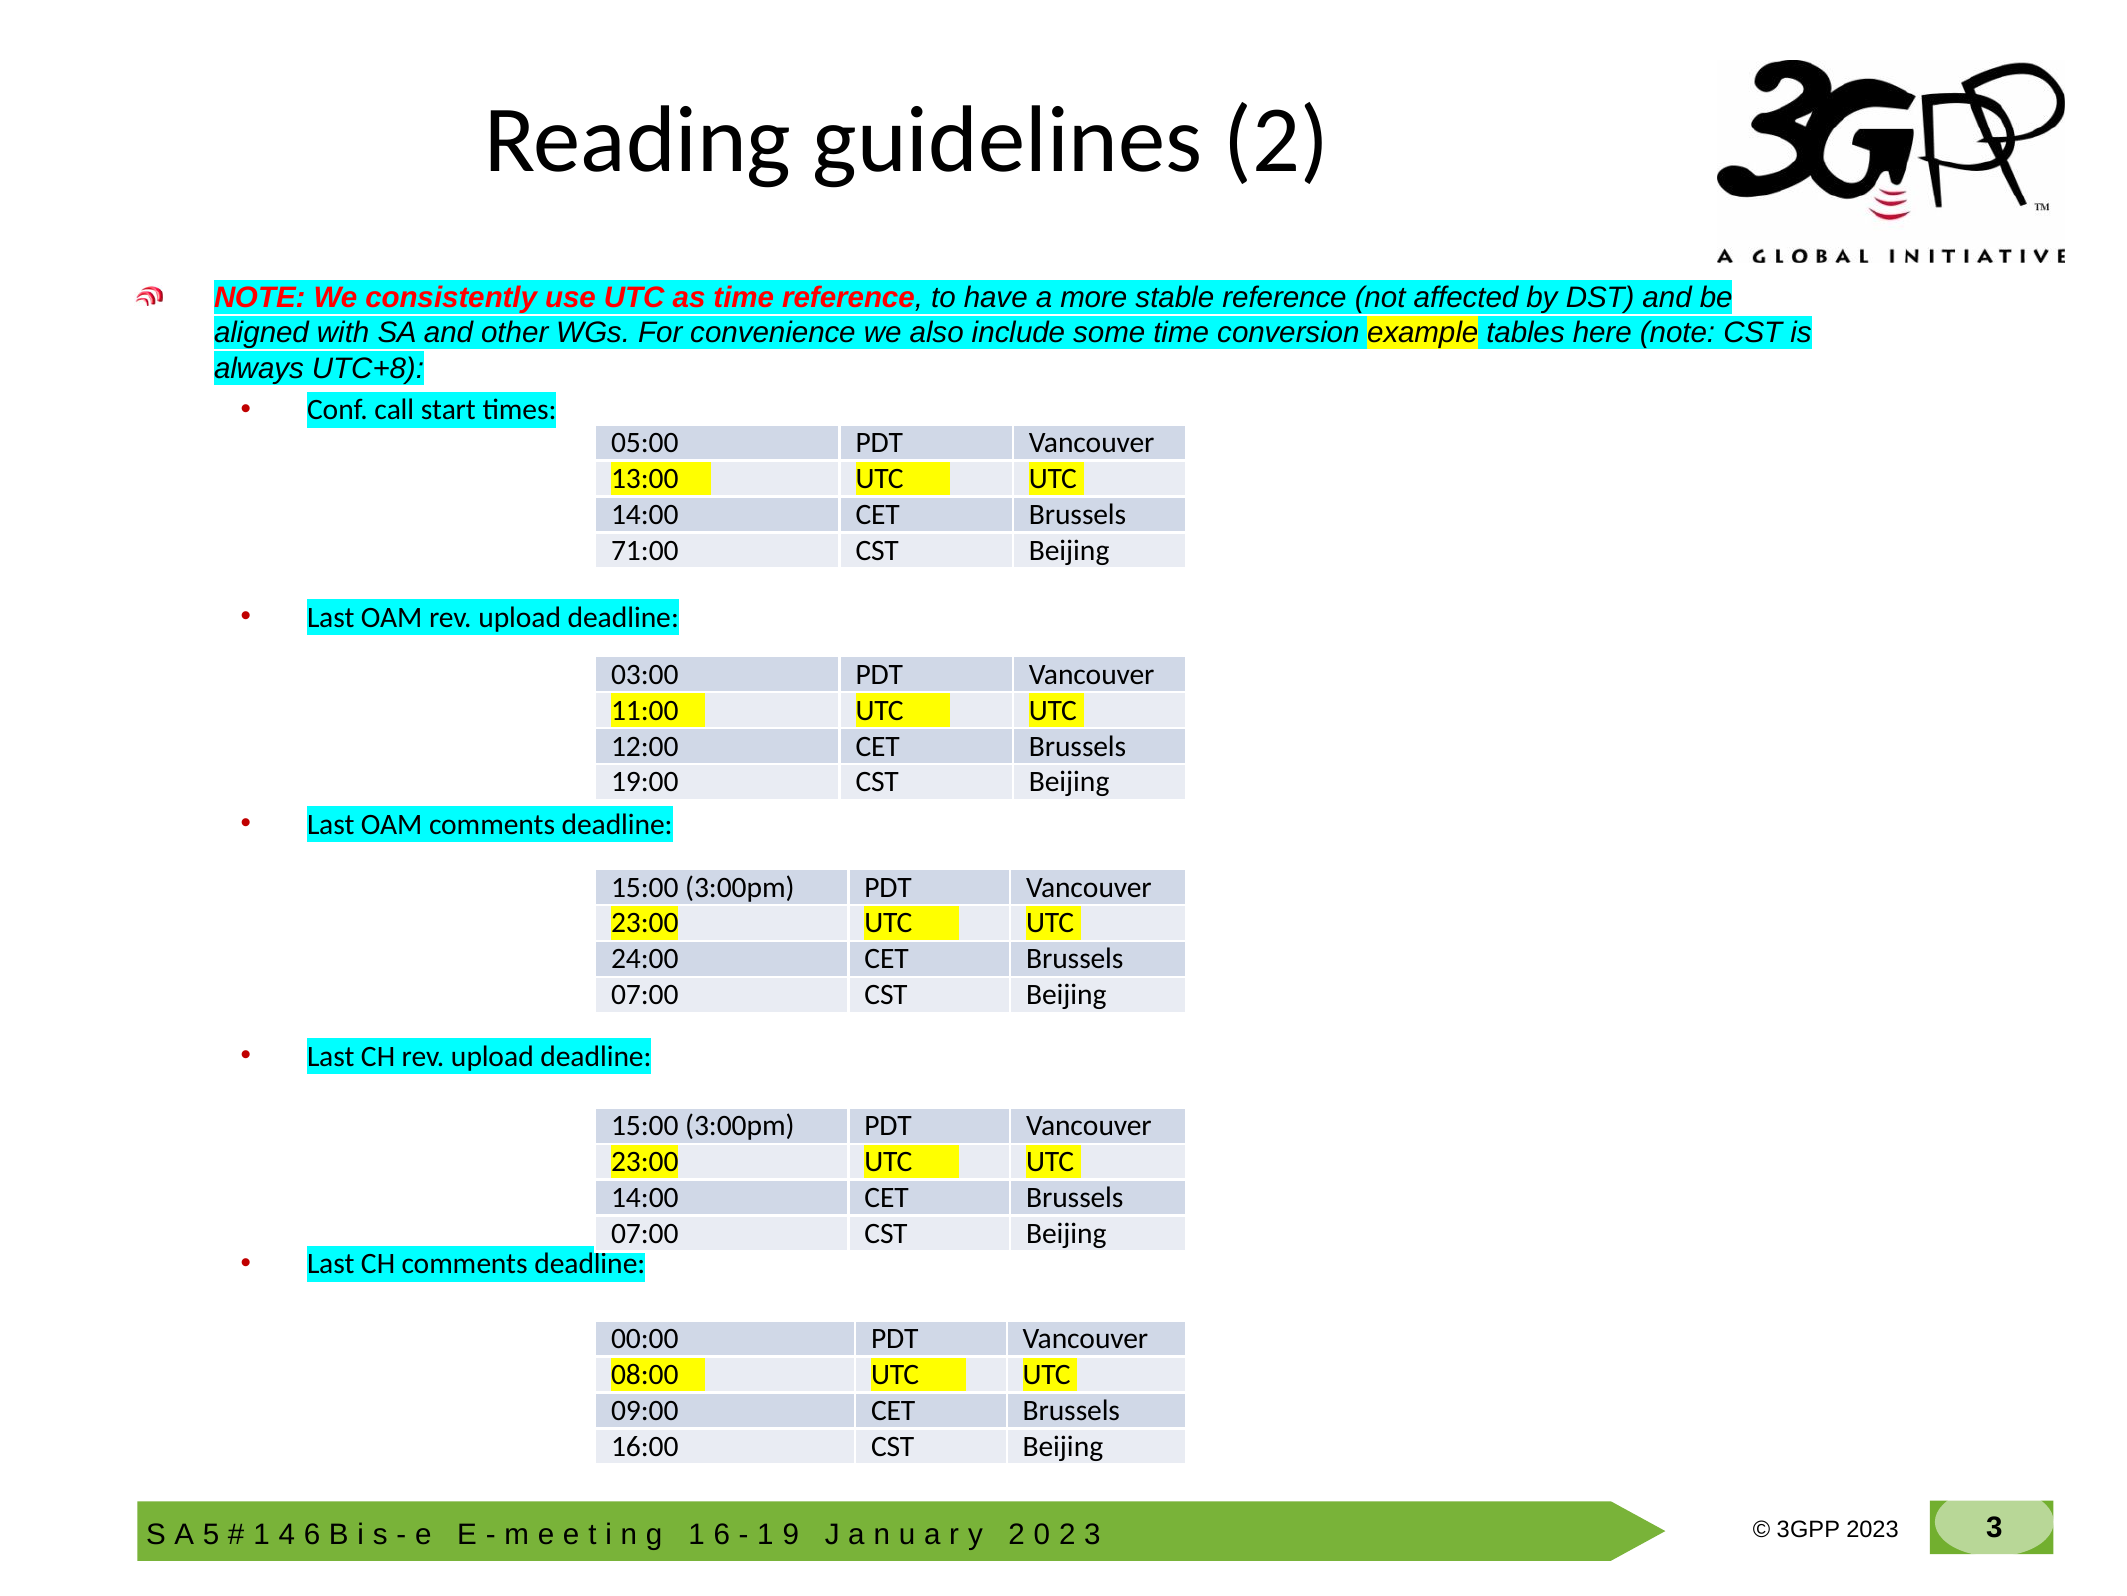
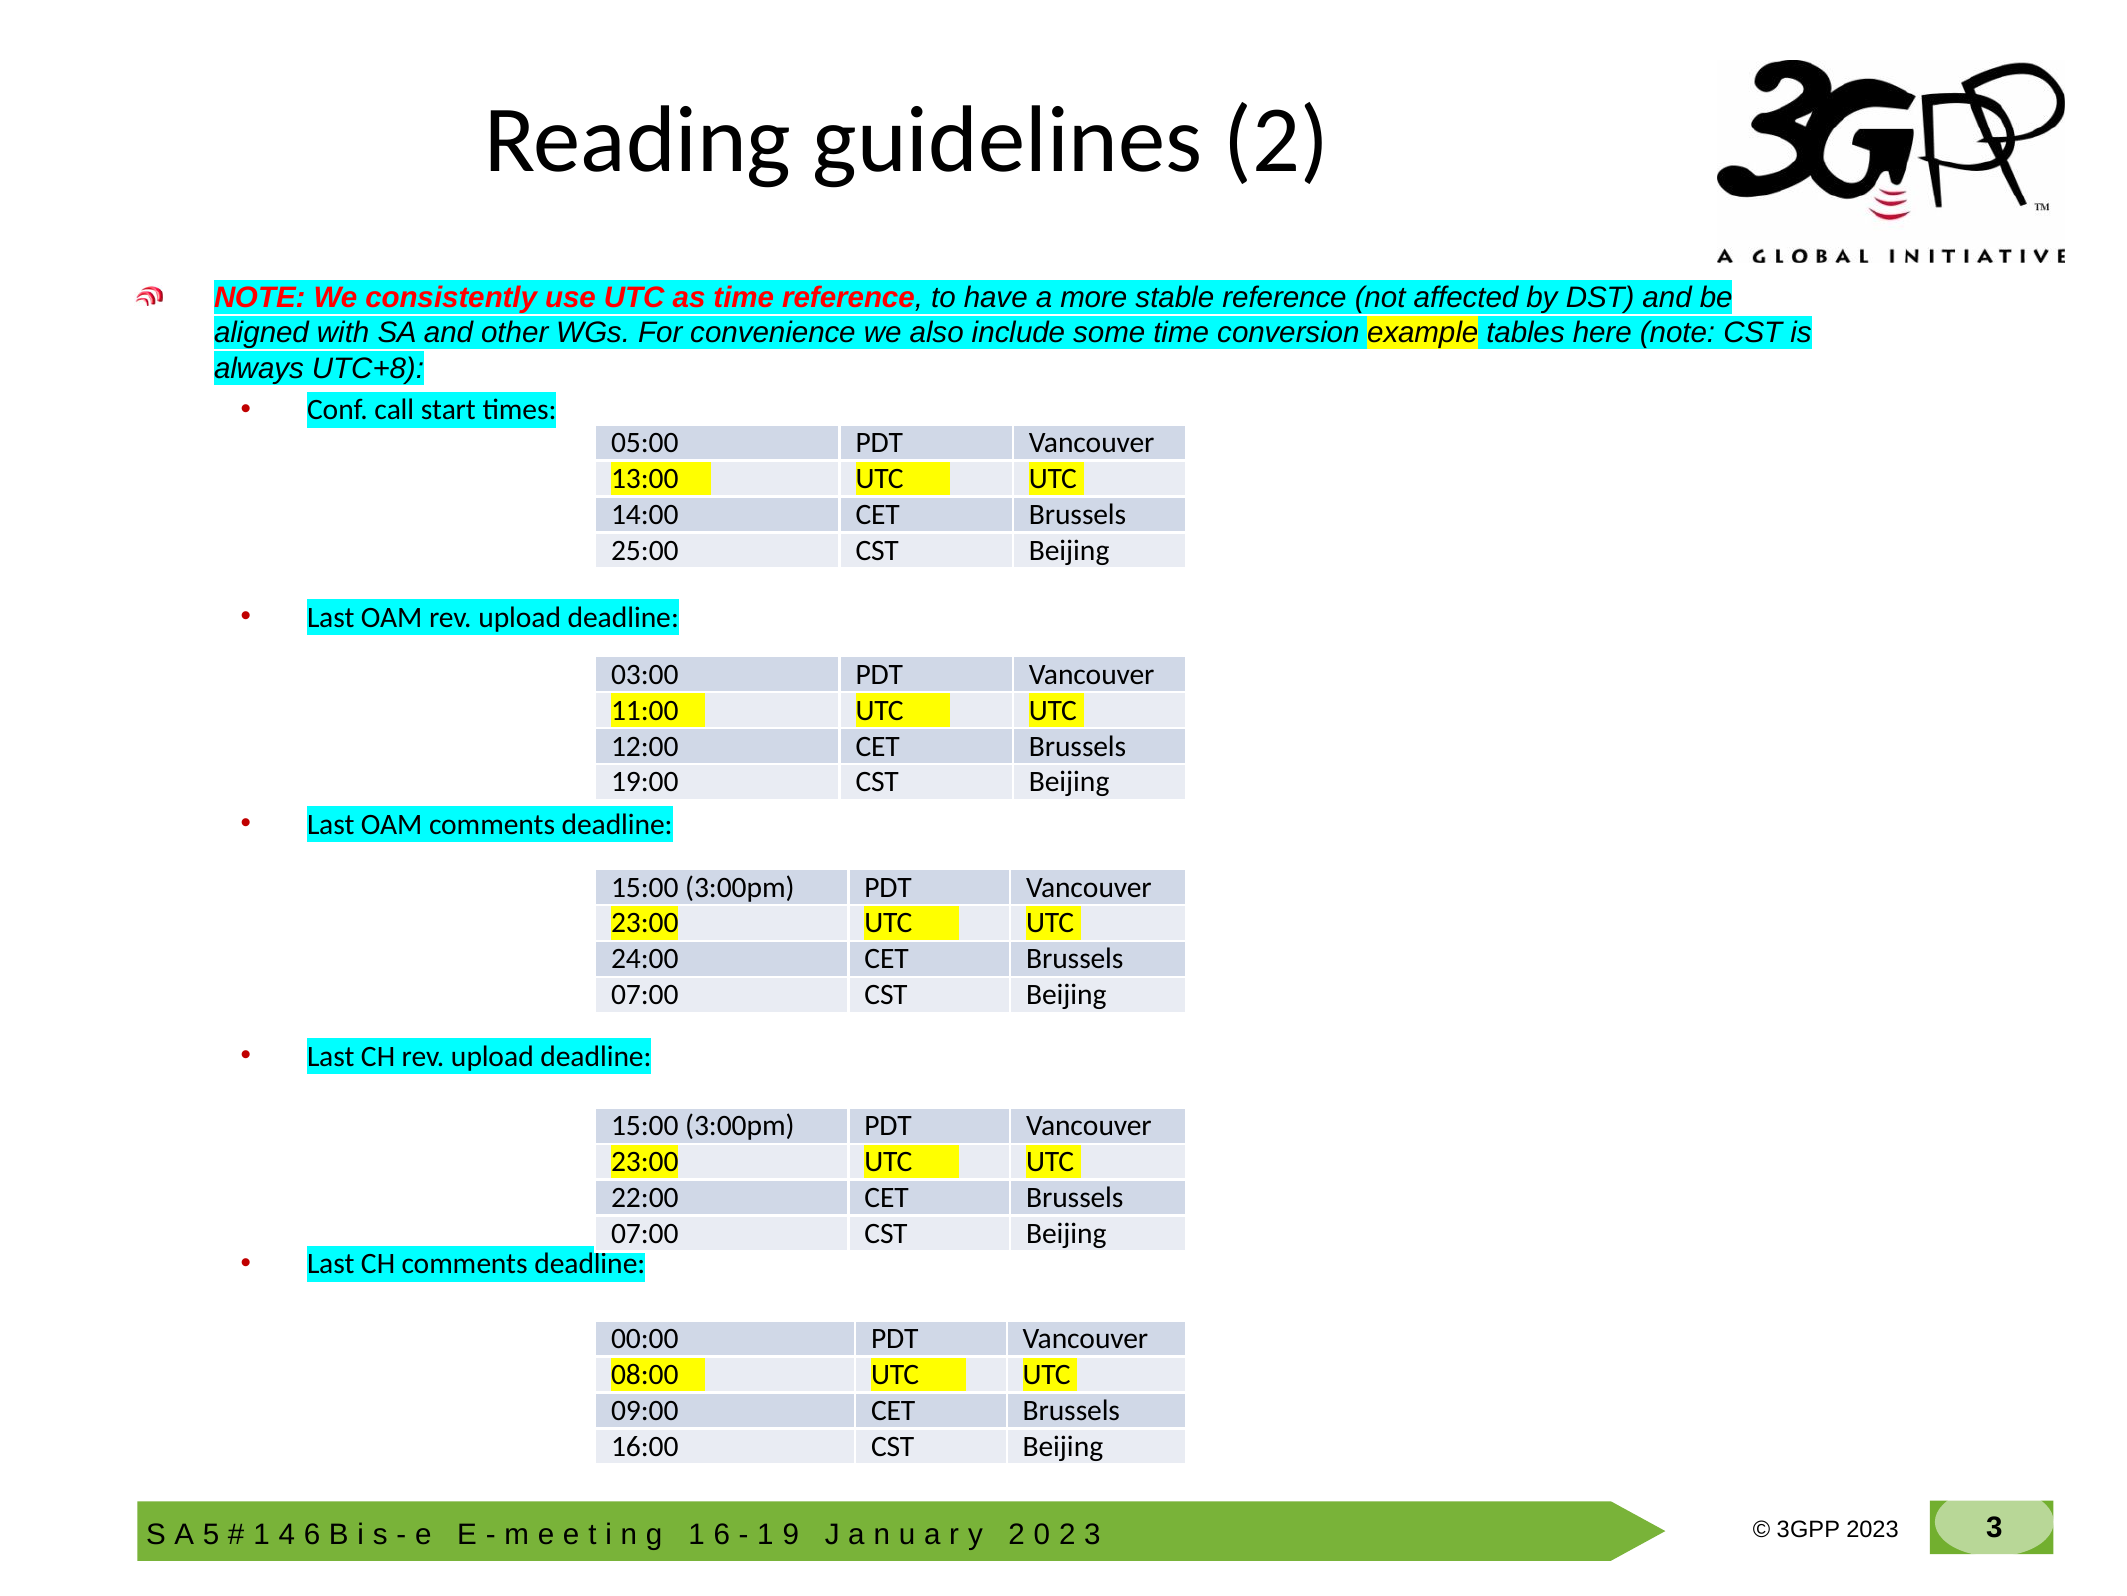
71:00: 71:00 -> 25:00 (645, 550)
14:00: 14:00 -> 22:00 (645, 1197)
